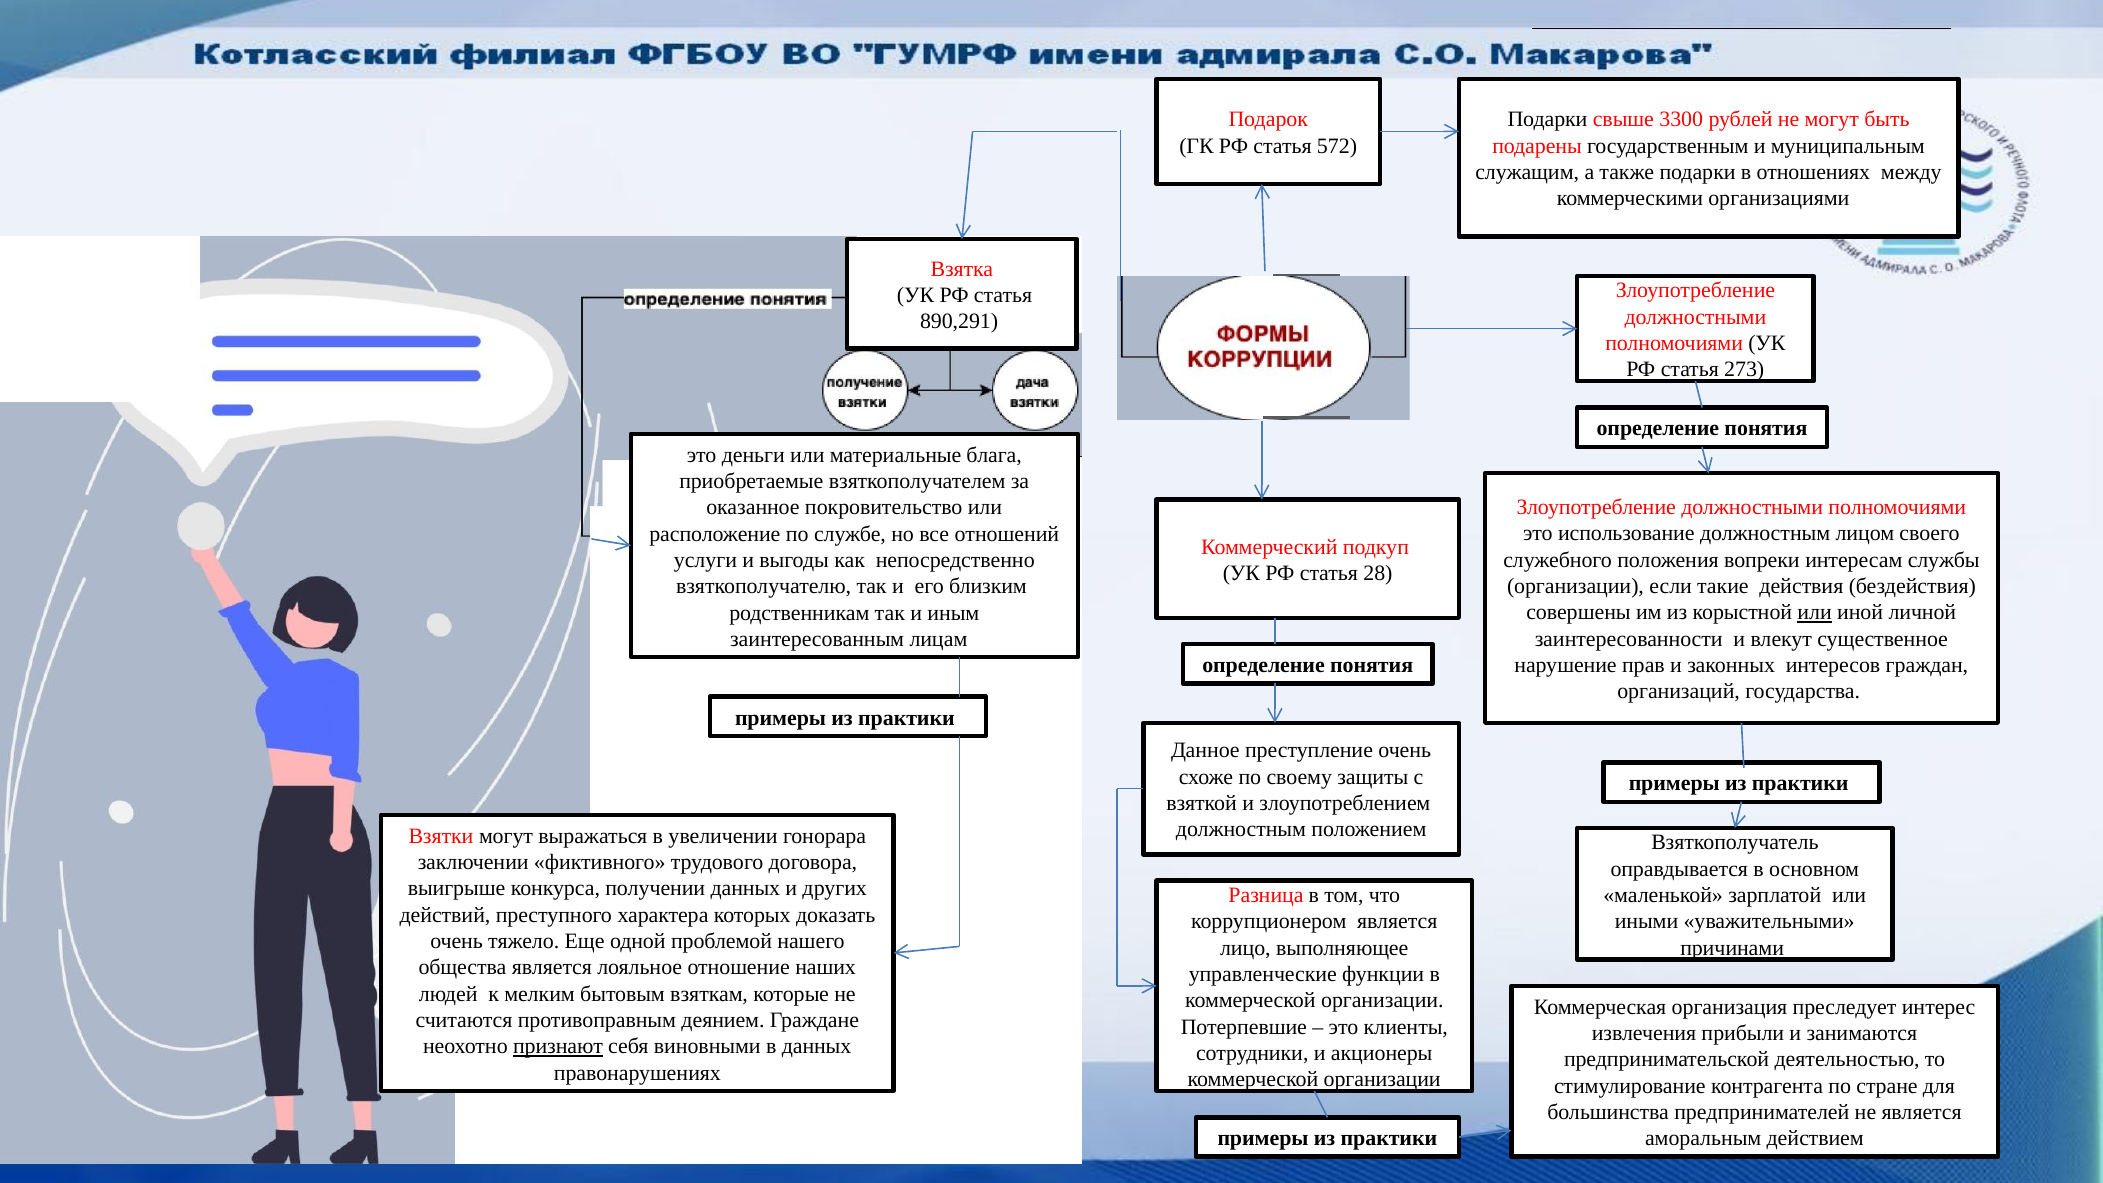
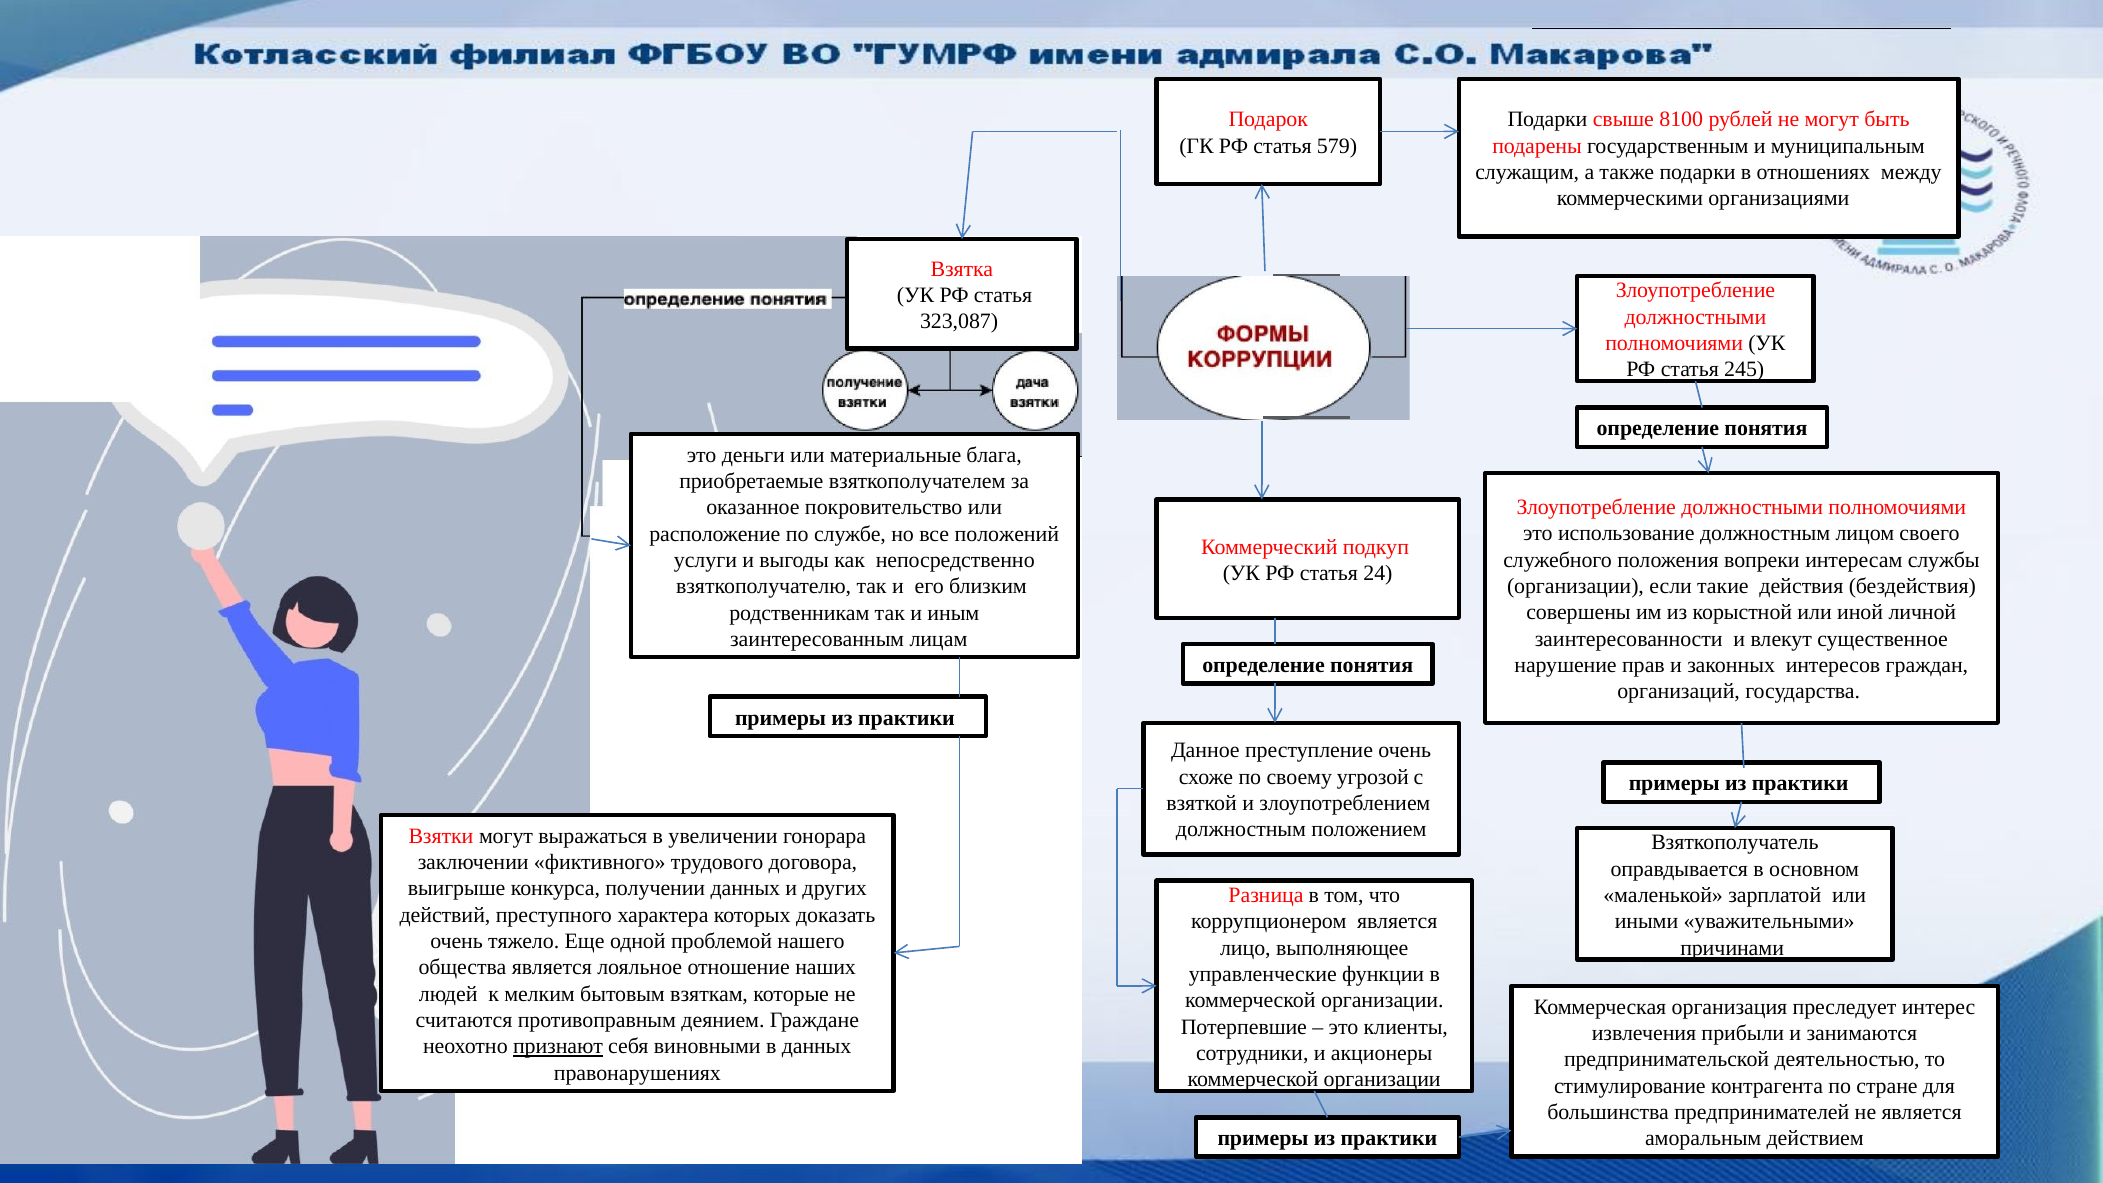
3300: 3300 -> 8100 (1681, 120)
572: 572 -> 579 (1337, 146)
890,291: 890,291 -> 323,087 (959, 322)
273: 273 -> 245 (1744, 370)
отношений: отношений -> положений (1007, 534)
28: 28 -> 24 (1378, 573)
или underline: present -> none (1815, 613)
защиты: защиты -> угрозой (1373, 777)
